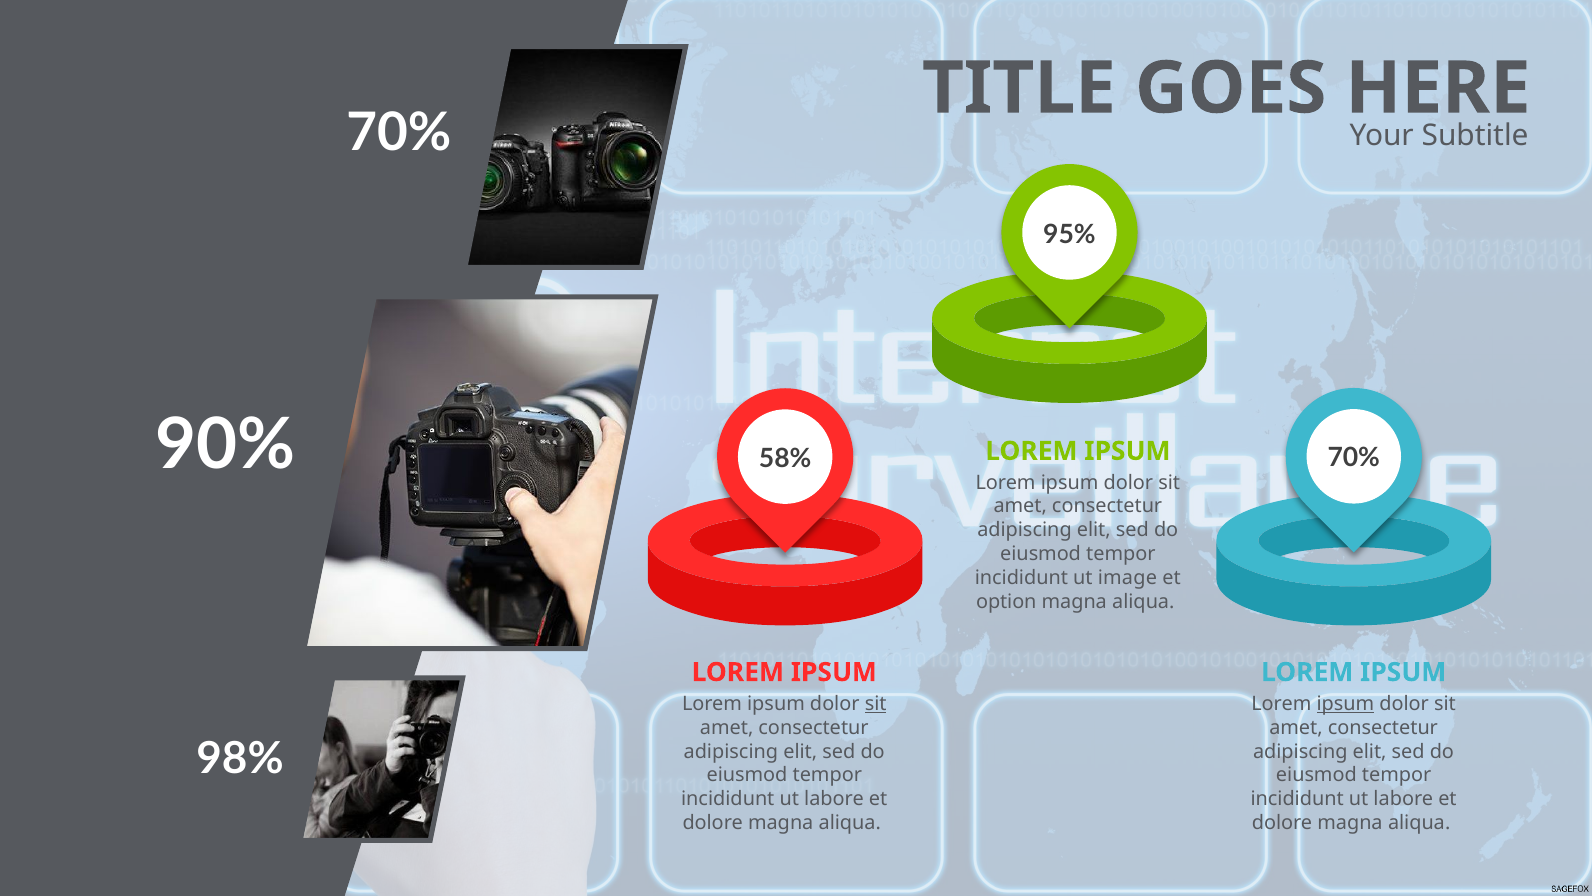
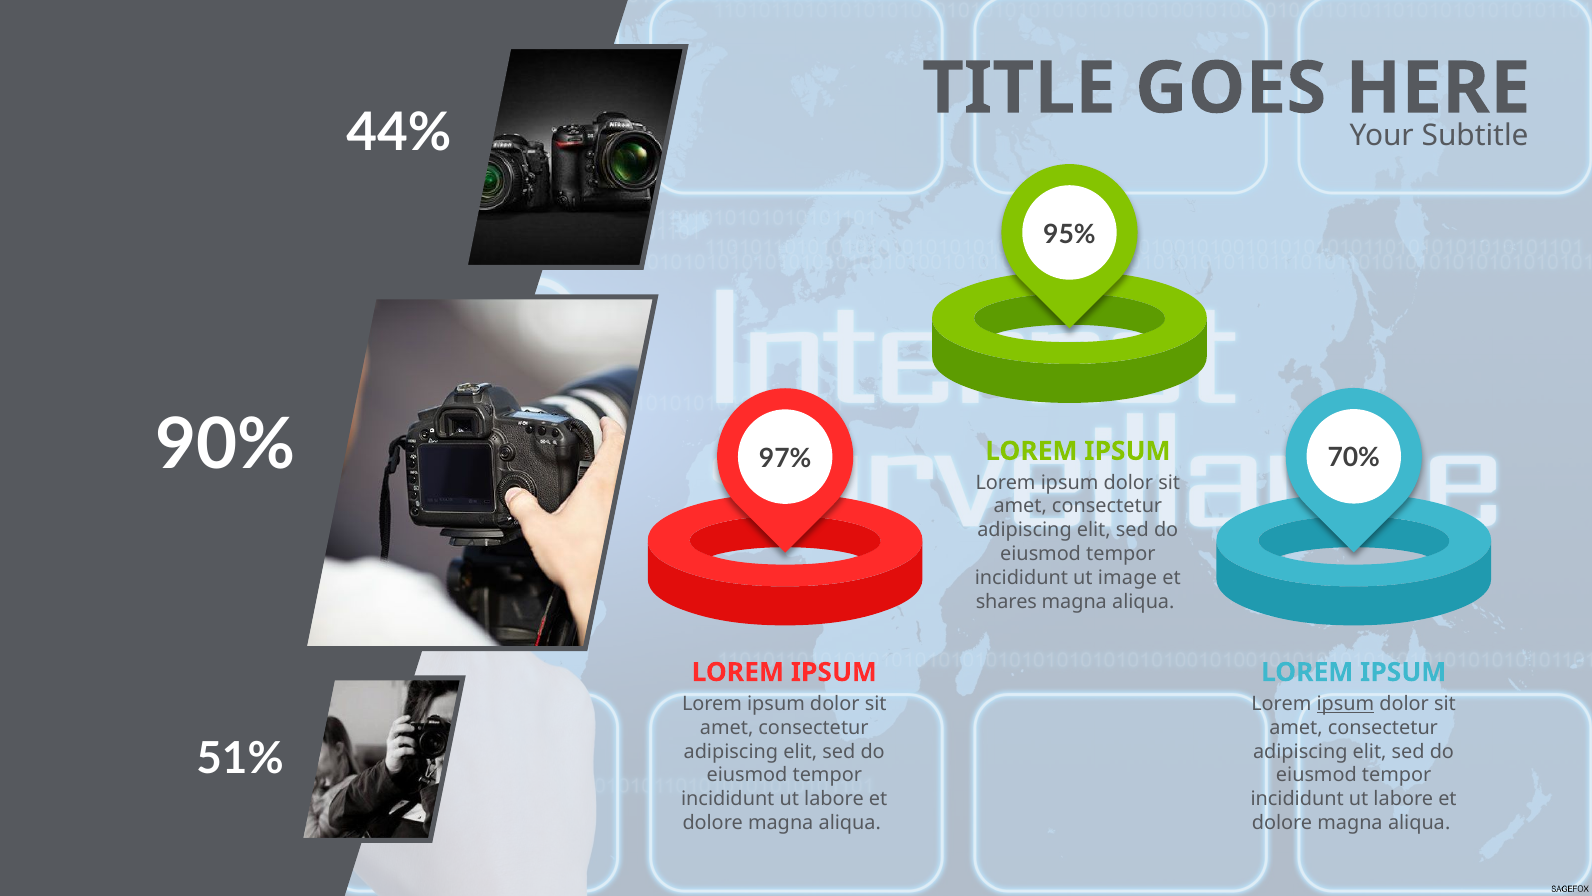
70%: 70% -> 44% (399, 132)
58%: 58% -> 97% (785, 458)
option: option -> shares (1006, 602)
sit underline: present -> none (876, 703)
98%: 98% -> 51% (240, 758)
